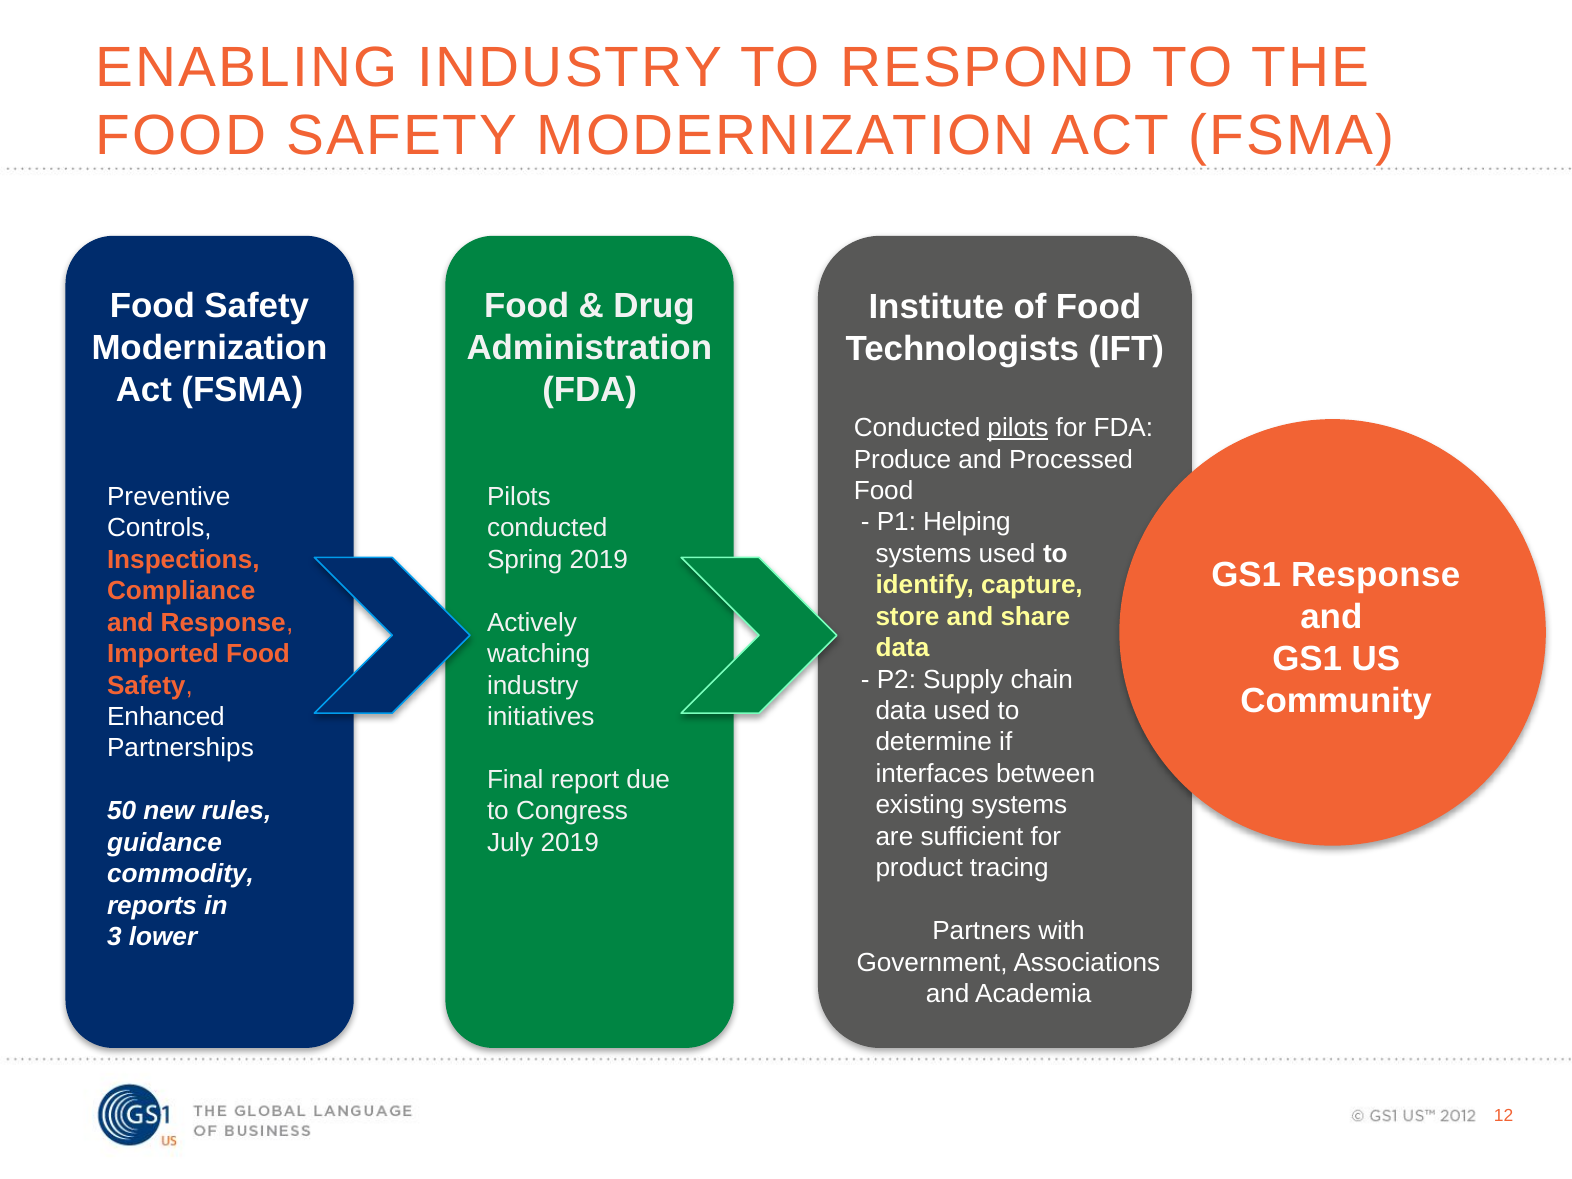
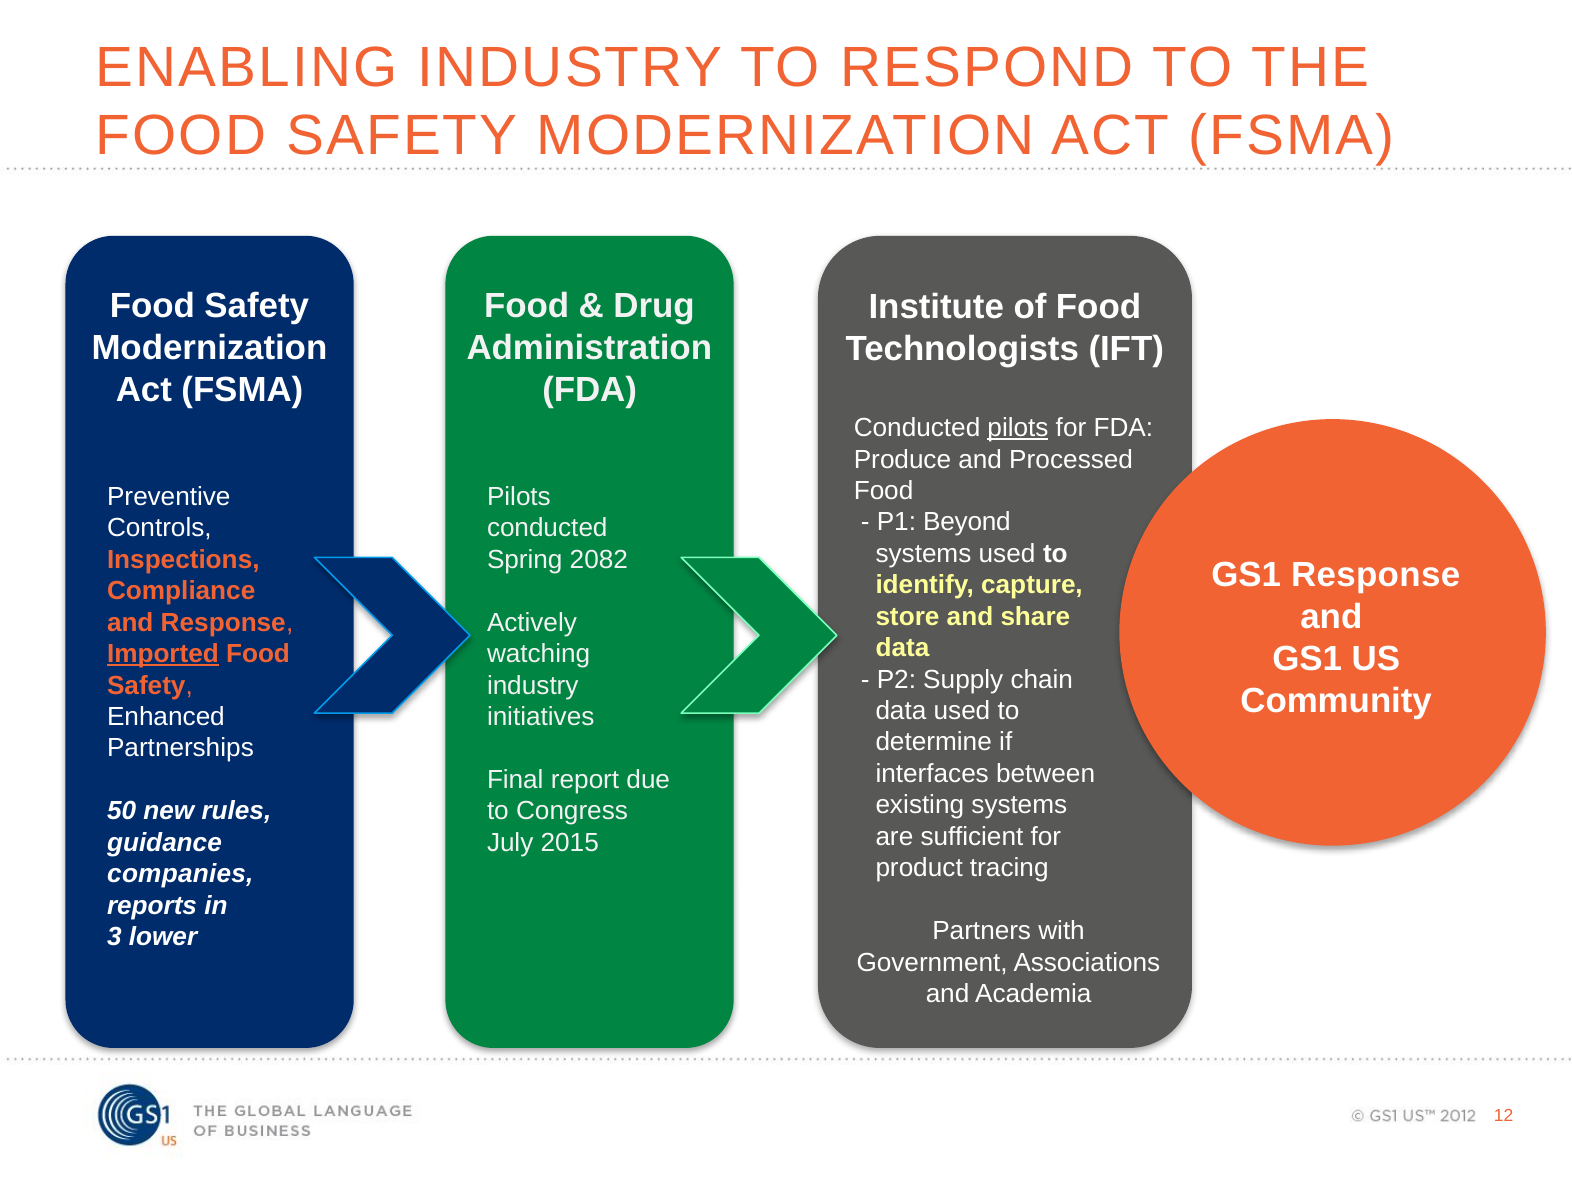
Helping: Helping -> Beyond (967, 522)
Spring 2019: 2019 -> 2082 (599, 560)
Imported underline: none -> present (163, 654)
July 2019: 2019 -> 2015 (570, 843)
commodity: commodity -> companies (180, 874)
